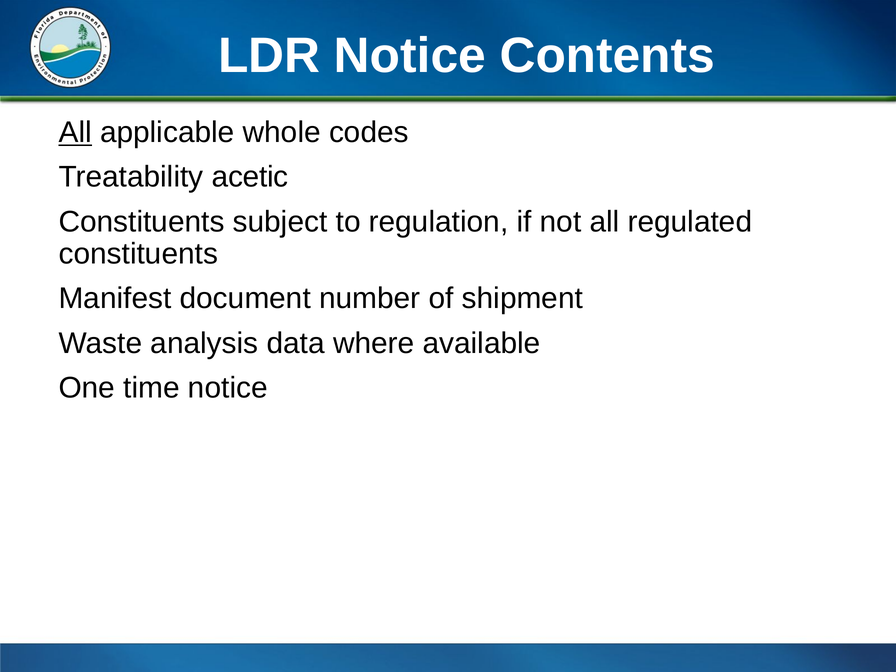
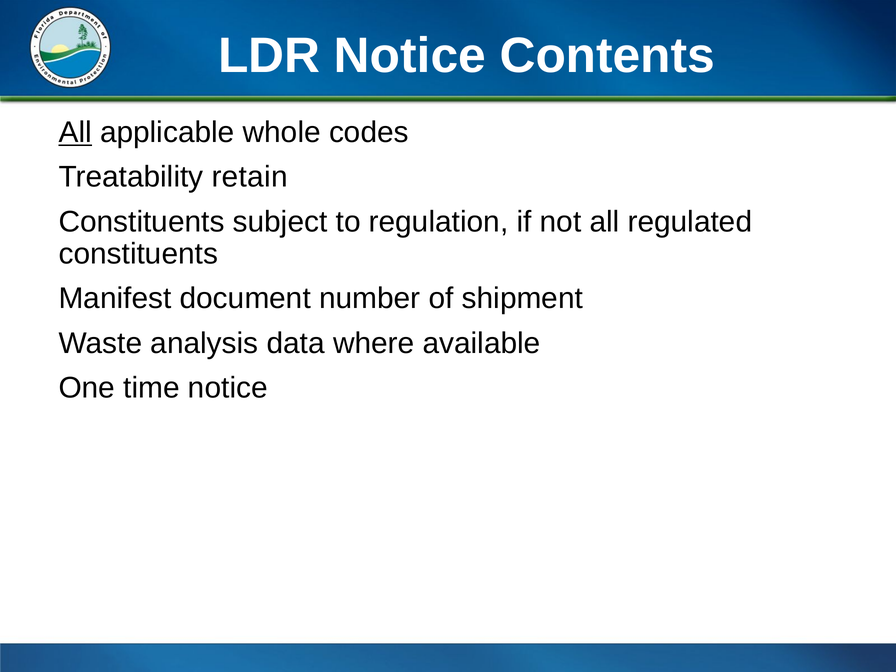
acetic: acetic -> retain (250, 177)
